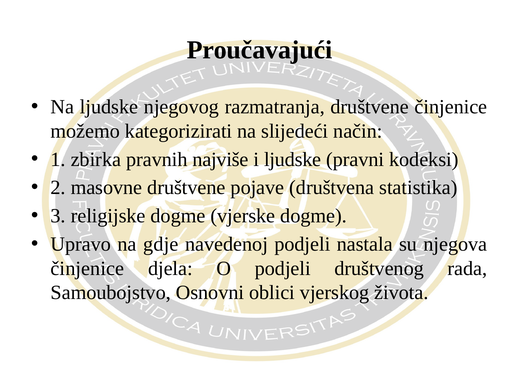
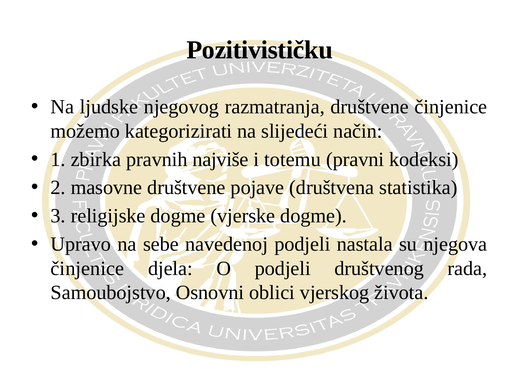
Proučavajući: Proučavajući -> Pozitivističku (260, 50)
i ljudske: ljudske -> totemu (292, 159)
gdje: gdje -> sebe (161, 244)
